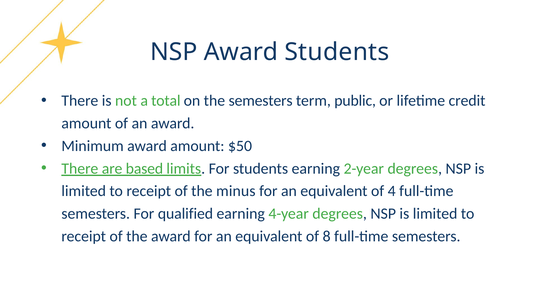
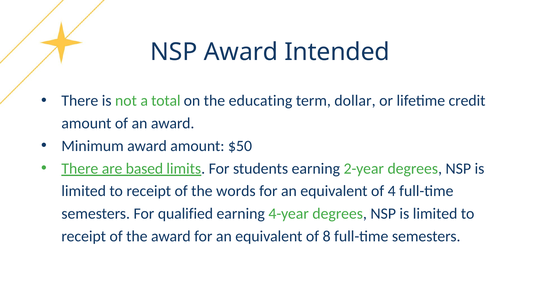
Award Students: Students -> Intended (337, 52)
the semesters: semesters -> educating (261, 101)
public: public -> dollar (355, 101)
minus: minus -> words (236, 192)
